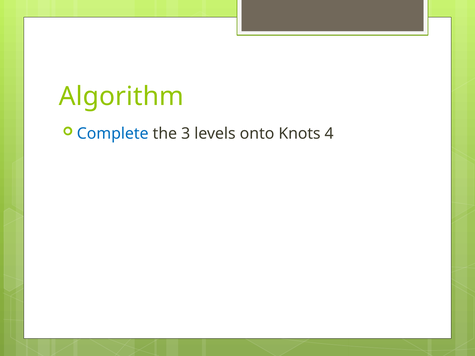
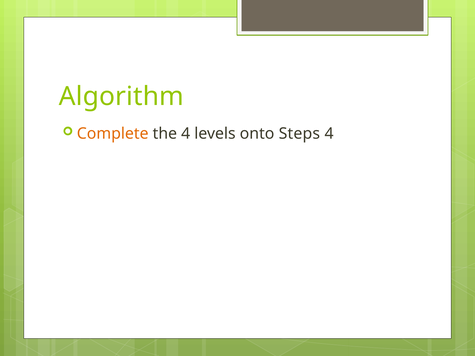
Complete colour: blue -> orange (113, 134)
the 3: 3 -> 4 (186, 134)
Knots: Knots -> Steps (299, 134)
